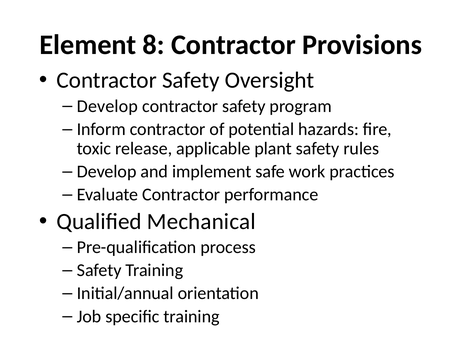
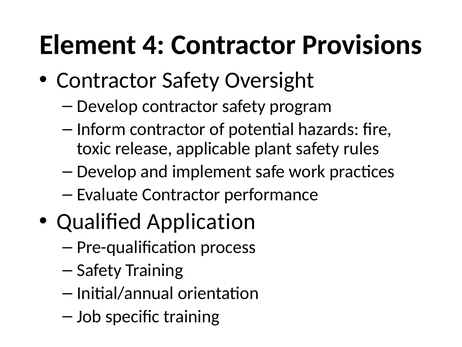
8: 8 -> 4 (154, 45)
Mechanical: Mechanical -> Application (201, 221)
